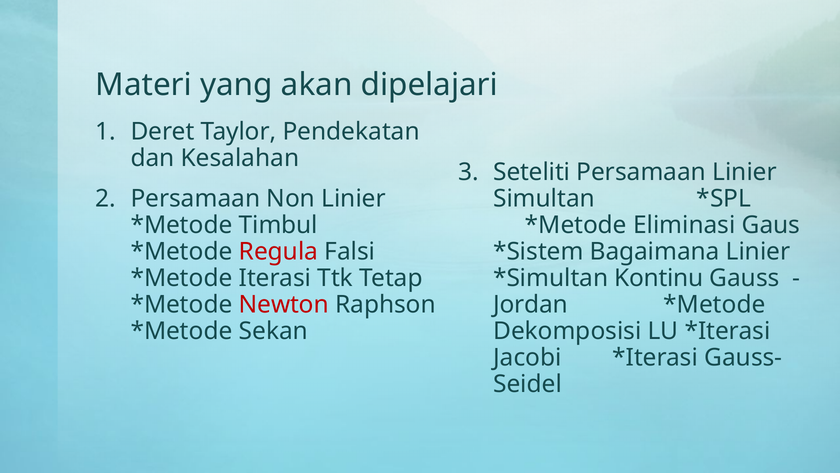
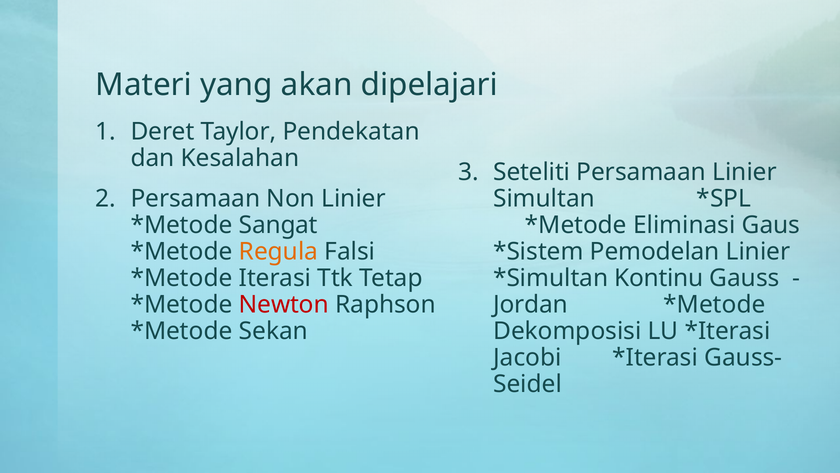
Timbul: Timbul -> Sangat (278, 225)
Regula colour: red -> orange (278, 252)
Bagaimana: Bagaimana -> Pemodelan (655, 252)
